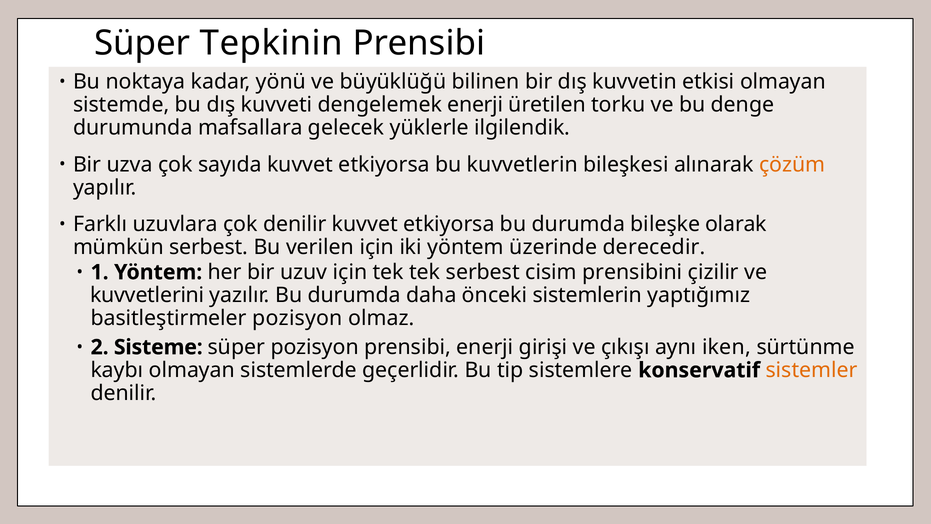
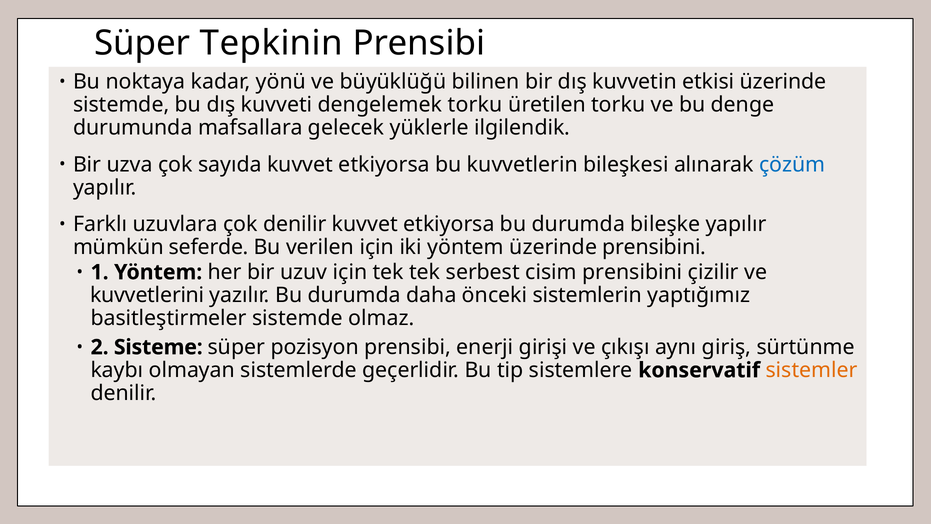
etkisi olmayan: olmayan -> üzerinde (783, 82)
dengelemek enerji: enerji -> torku (475, 105)
çözüm colour: orange -> blue (792, 164)
bileşke olarak: olarak -> yapılır (736, 224)
mümkün serbest: serbest -> seferde (209, 247)
üzerinde derecedir: derecedir -> prensibini (654, 247)
basitleştirmeler pozisyon: pozisyon -> sistemde (298, 318)
iken: iken -> giriş (726, 347)
